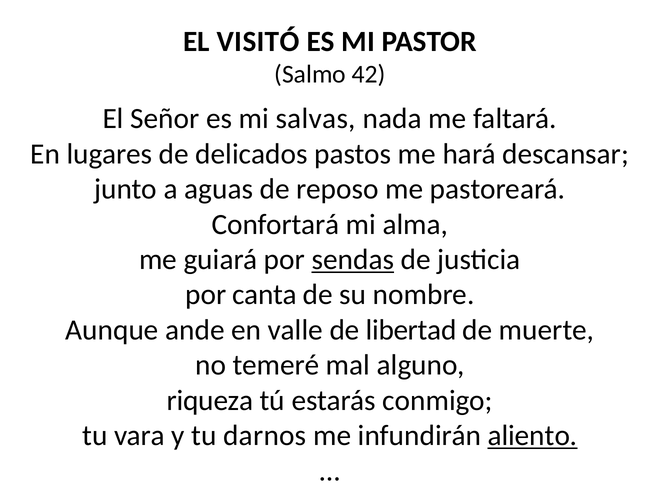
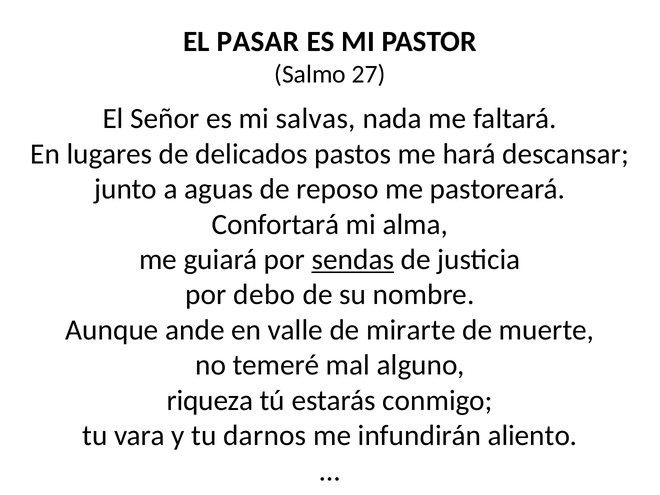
VISITÓ: VISITÓ -> PASAR (258, 42)
42: 42 -> 27 (369, 74)
canta: canta -> debo (264, 295)
libertad: libertad -> mirarte (411, 330)
aliento underline: present -> none (532, 436)
